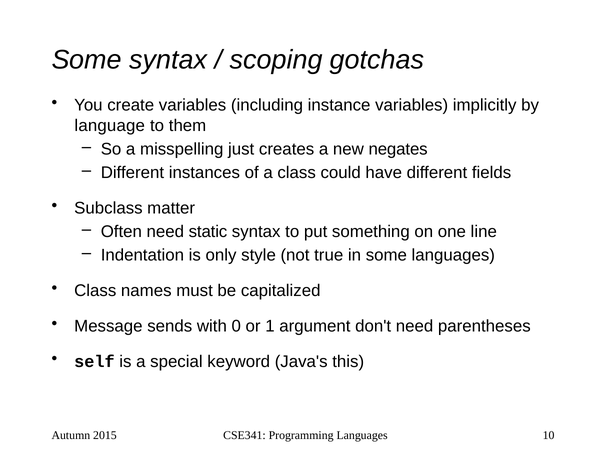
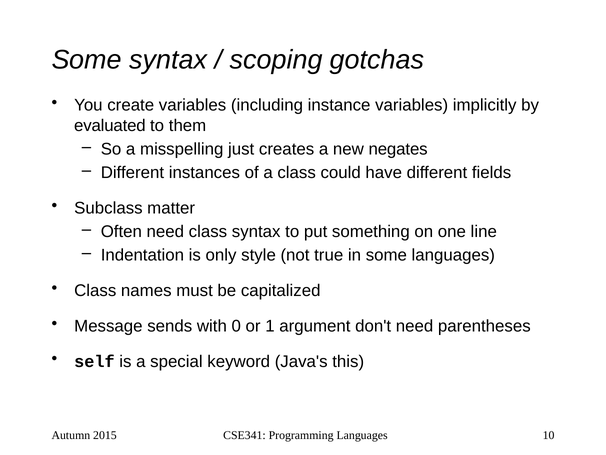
language: language -> evaluated (110, 125)
need static: static -> class (208, 232)
